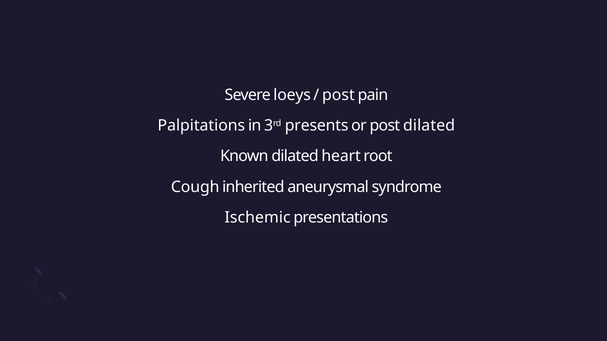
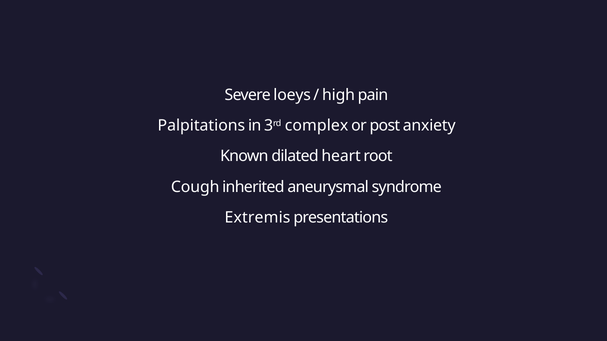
post: post -> high (339, 95)
presents: presents -> complex (317, 126)
post dilated: dilated -> anxiety (429, 126)
Ischemic: Ischemic -> Extremis (258, 218)
